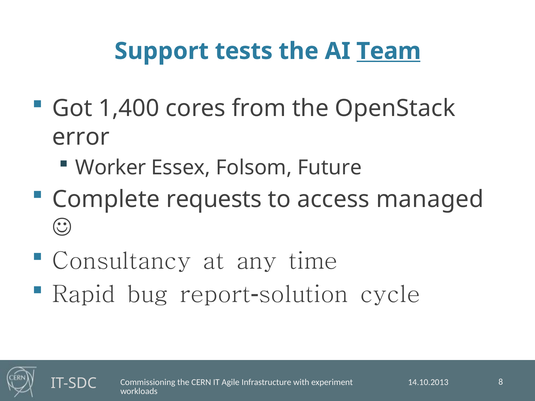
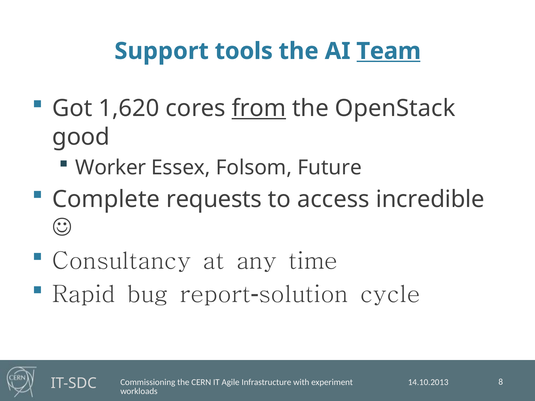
tests: tests -> tools (244, 51)
1,400: 1,400 -> 1,620 (129, 108)
from underline: none -> present (259, 108)
error: error -> good (81, 137)
managed: managed -> incredible (430, 199)
